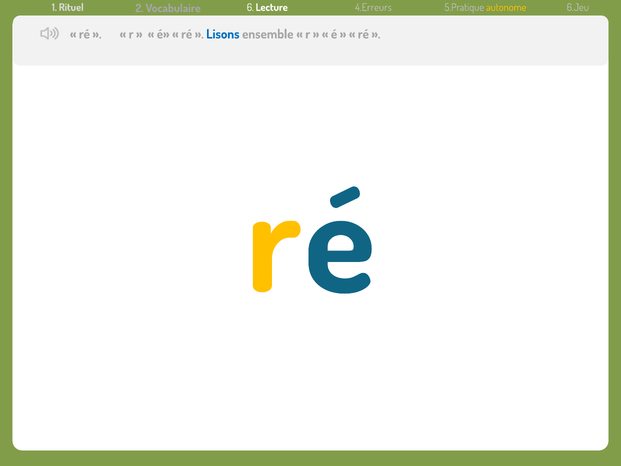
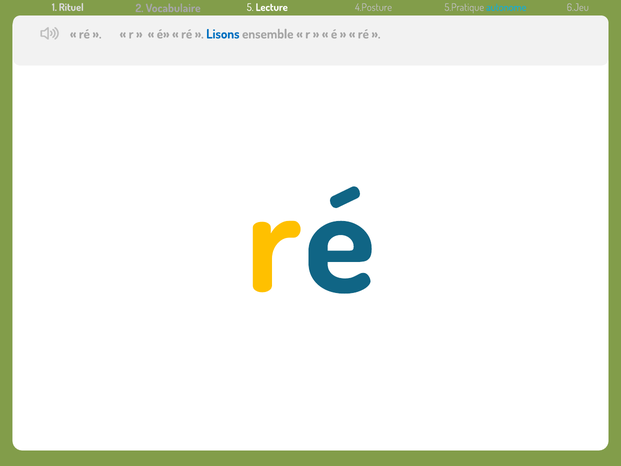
6: 6 -> 5 (250, 7)
4.Erreurs: 4.Erreurs -> 4.Posture (374, 7)
autonome colour: yellow -> light blue (506, 7)
